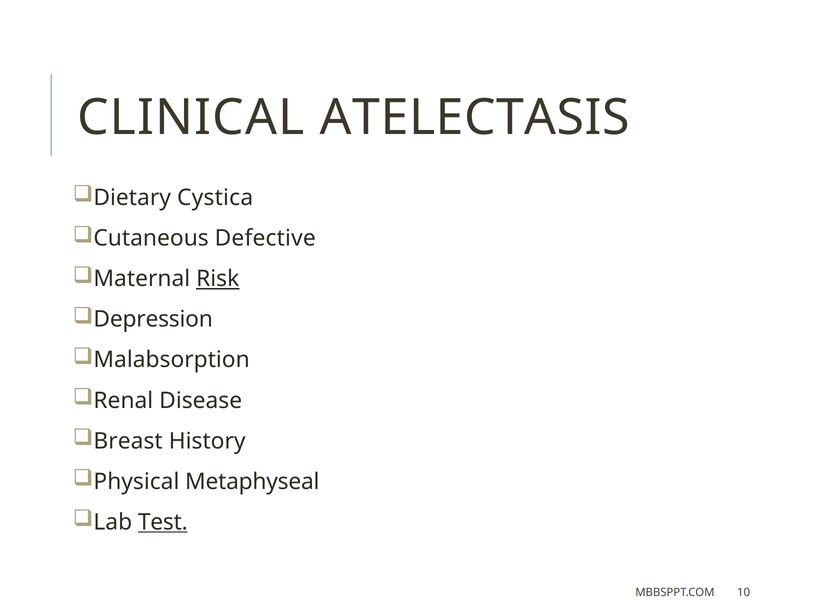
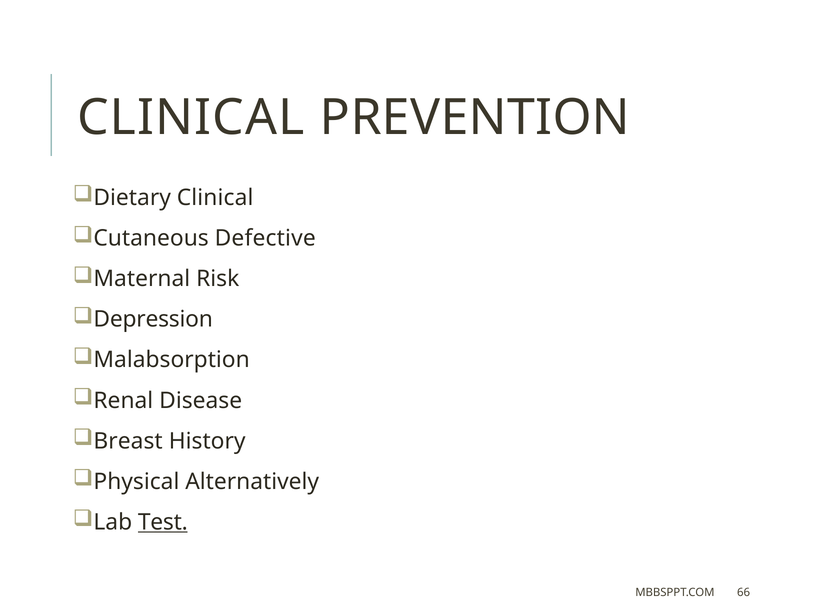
ATELECTASIS: ATELECTASIS -> PREVENTION (475, 118)
Dietary Cystica: Cystica -> Clinical (215, 198)
Risk underline: present -> none (218, 279)
Metaphyseal: Metaphyseal -> Alternatively (252, 482)
10: 10 -> 66 (744, 592)
